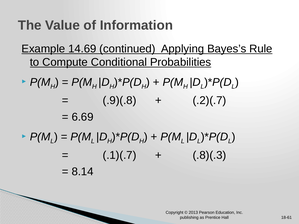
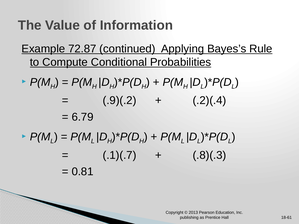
14.69: 14.69 -> 72.87 (82, 49)
.9)(.8: .9)(.8 -> .9)(.2 (120, 101)
.2)(.7: .2)(.7 -> .2)(.4 (209, 101)
6.69: 6.69 -> 6.79 (83, 117)
8.14: 8.14 -> 0.81 (83, 172)
